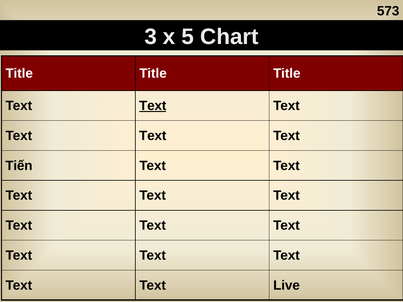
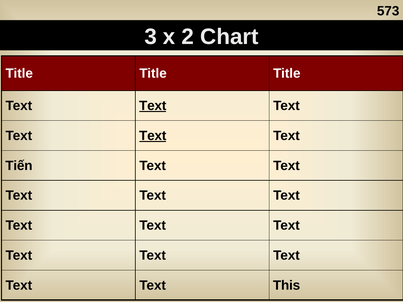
5: 5 -> 2 (188, 37)
Text underline: none -> present (153, 136)
Live: Live -> This (287, 286)
